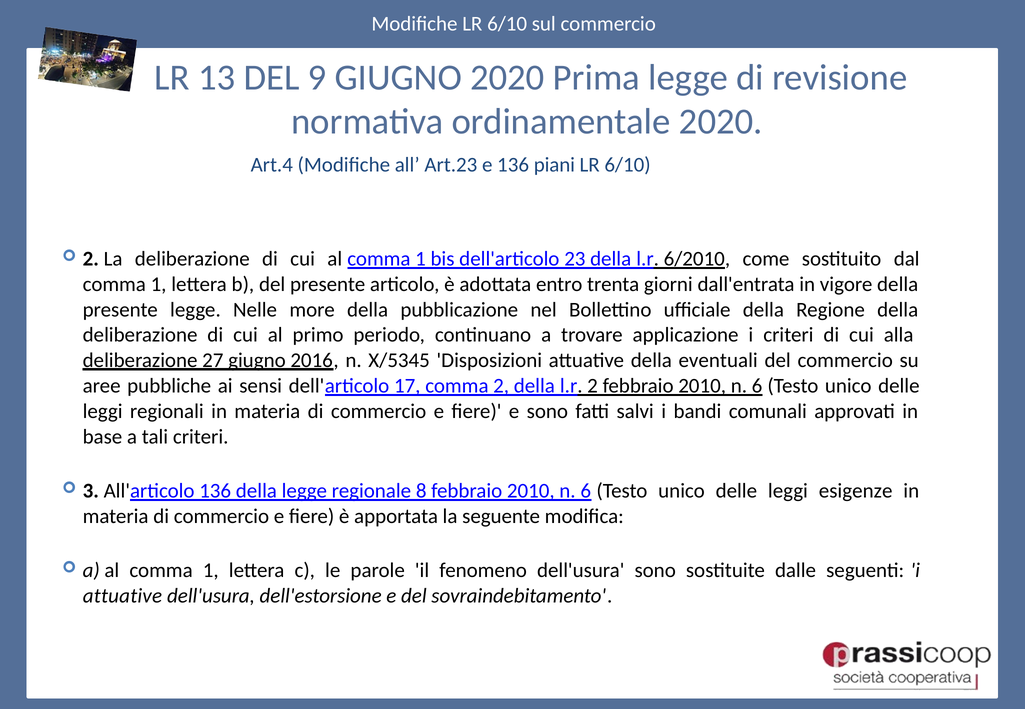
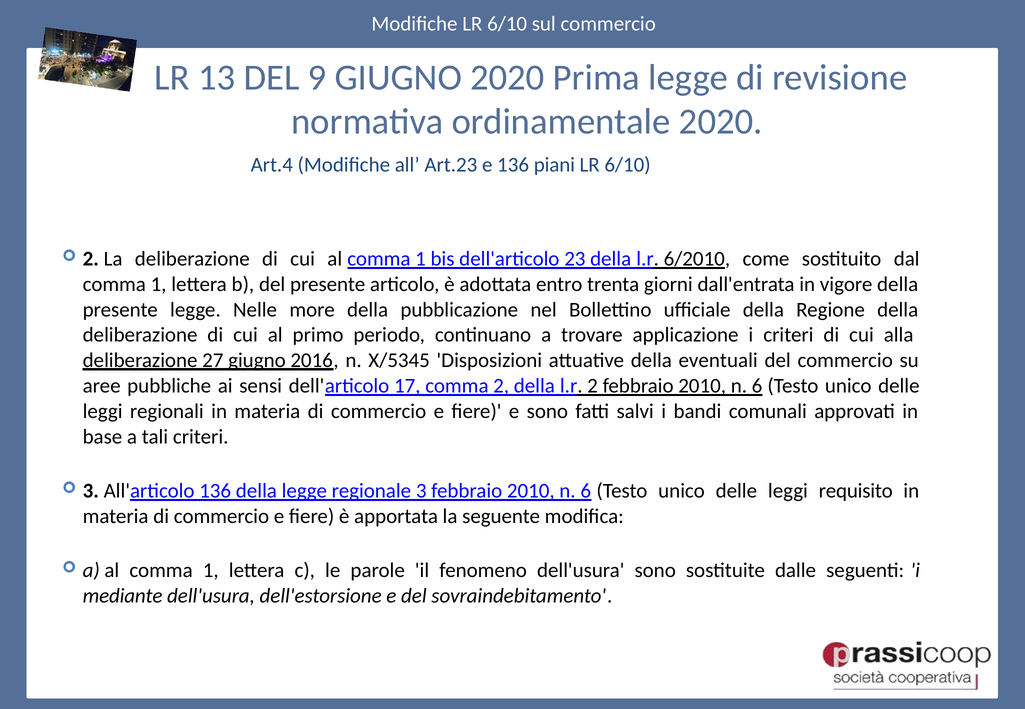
regionale 8: 8 -> 3 (421, 491)
esigenze: esigenze -> requisito (856, 491)
attuative: attuative -> mediante (123, 596)
